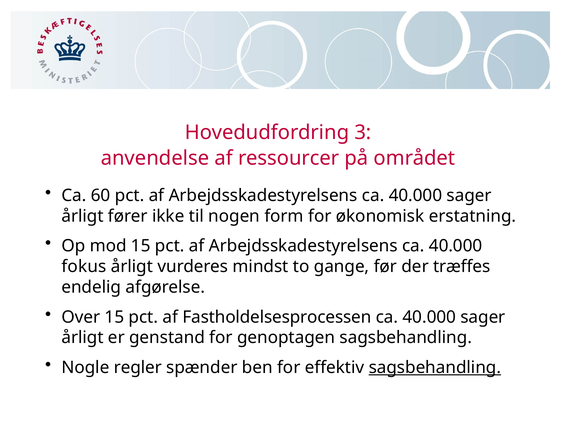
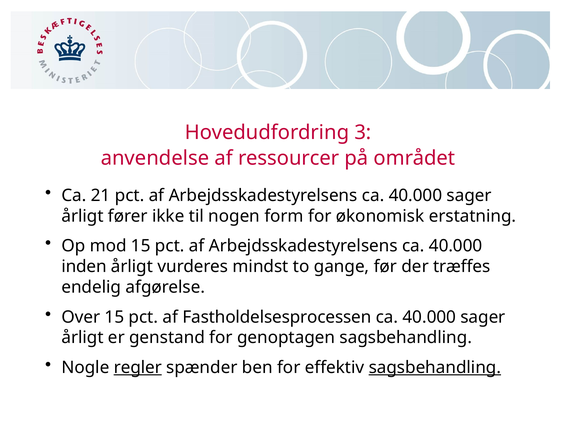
60: 60 -> 21 (101, 195)
fokus: fokus -> inden (84, 266)
regler underline: none -> present (138, 367)
